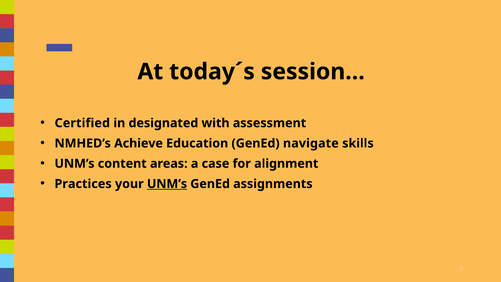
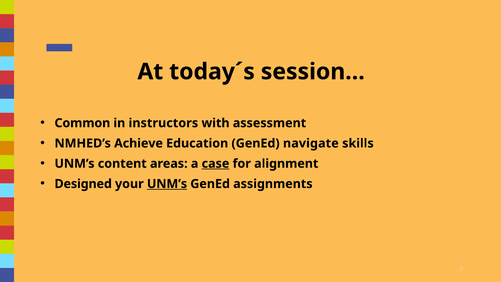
Certified: Certified -> Common (82, 123)
designated: designated -> instructors (163, 123)
case underline: none -> present (215, 164)
Practices: Practices -> Designed (83, 184)
